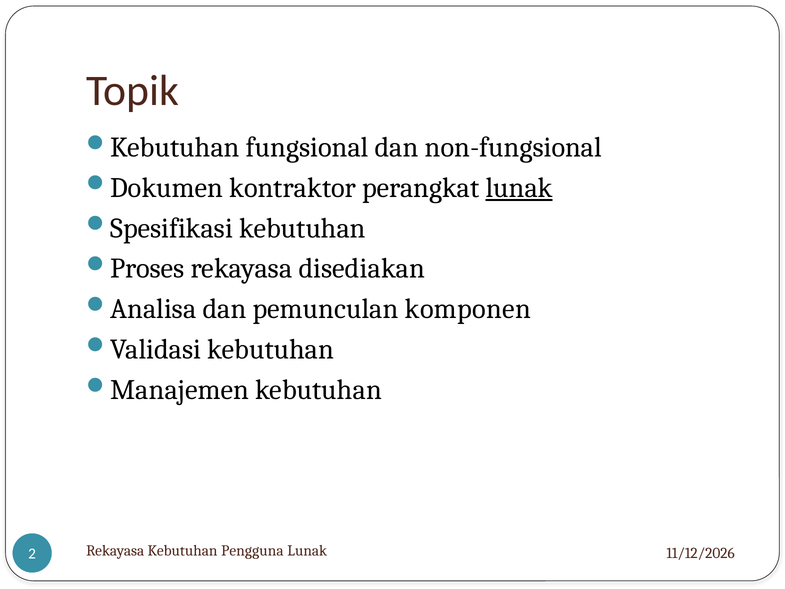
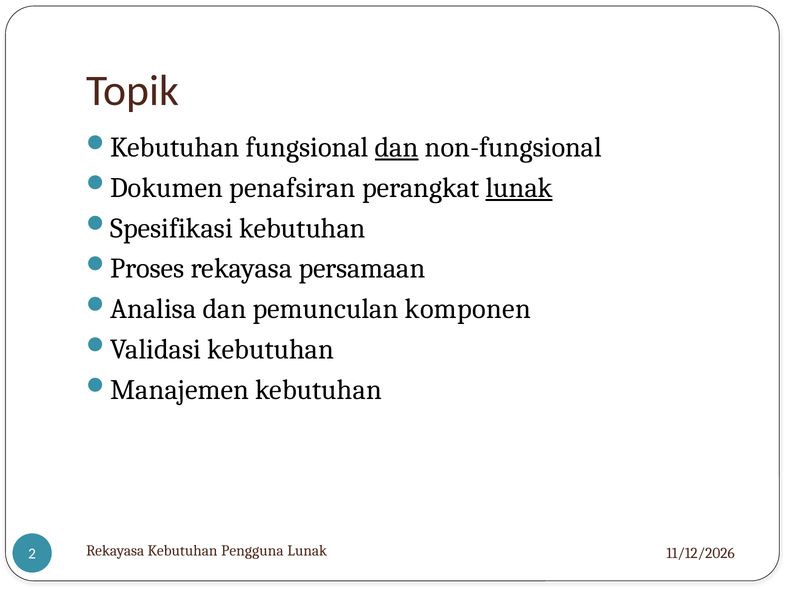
dan underline: none -> present (397, 147)
kontraktor: kontraktor -> penafsiran (293, 188)
disediakan: disediakan -> persamaan (362, 268)
